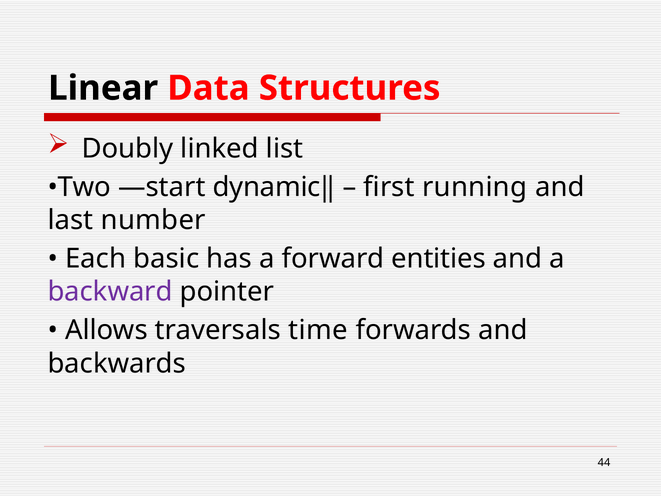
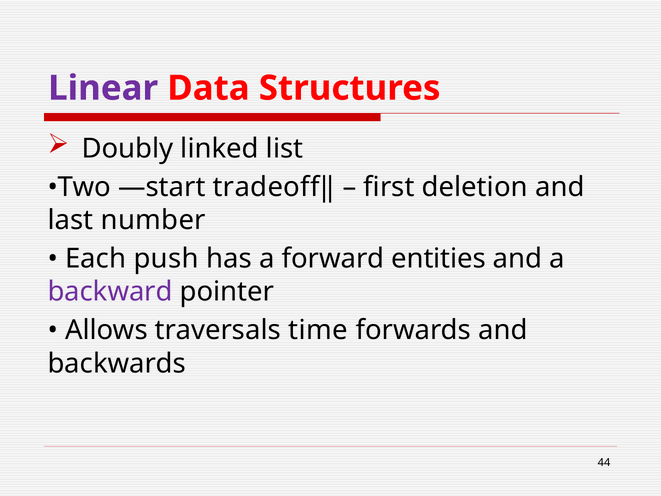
Linear colour: black -> purple (103, 88)
dynamic‖: dynamic‖ -> tradeoff‖ (274, 187)
running: running -> deletion (475, 187)
basic: basic -> push (166, 259)
